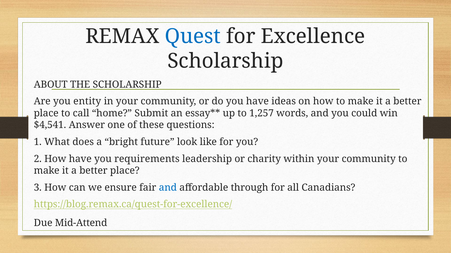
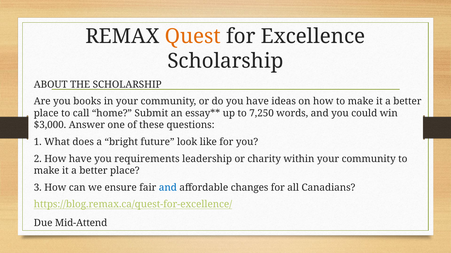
Quest colour: blue -> orange (193, 36)
entity: entity -> books (87, 102)
1,257: 1,257 -> 7,250 (262, 114)
$4,541: $4,541 -> $3,000 (50, 125)
through: through -> changes (250, 188)
